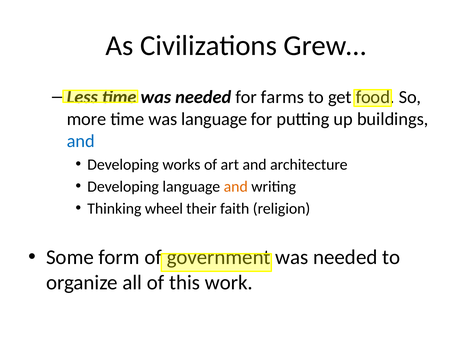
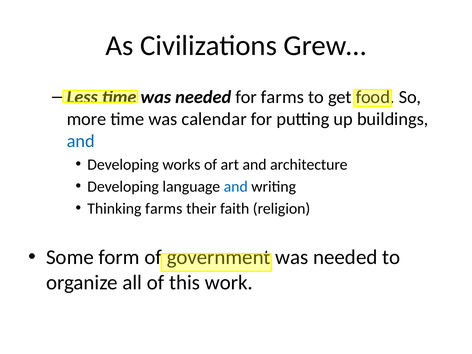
was language: language -> calendar (214, 119)
and colour: orange -> blue (236, 187)
Thinking wheel: wheel -> farms (164, 209)
